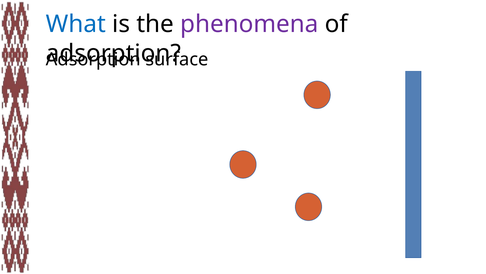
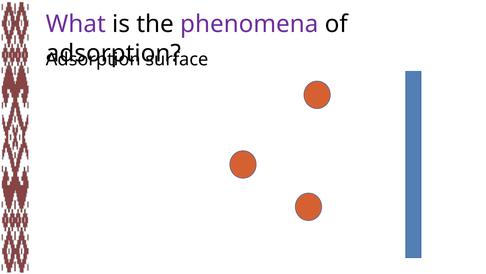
What colour: blue -> purple (76, 24)
